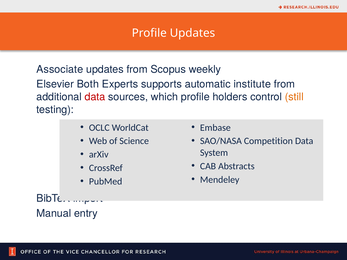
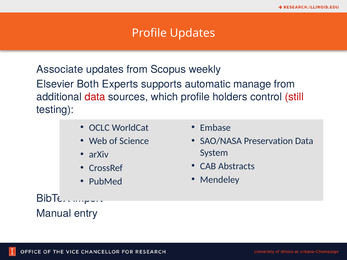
institute: institute -> manage (252, 84)
still colour: orange -> red (294, 97)
Competition: Competition -> Preservation (268, 141)
